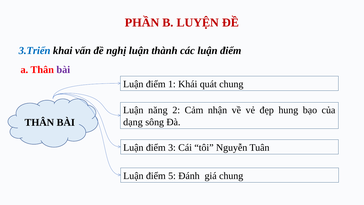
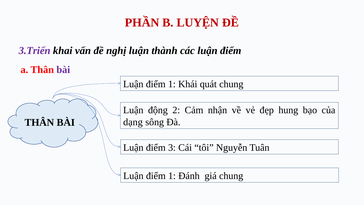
3.Triển colour: blue -> purple (35, 51)
năng: năng -> động (158, 110)
5: 5 -> 1 (172, 176)
